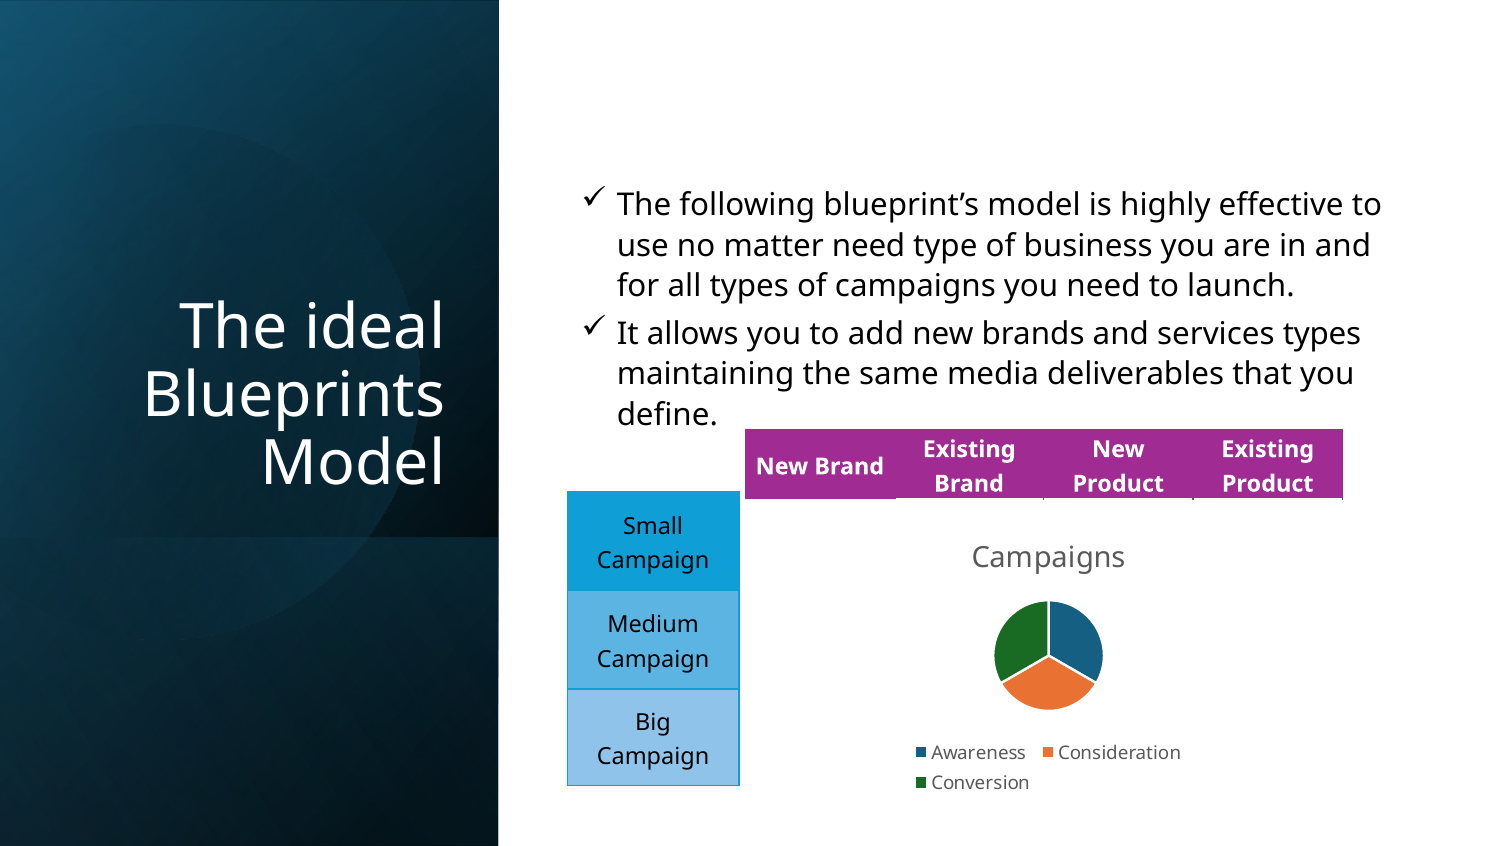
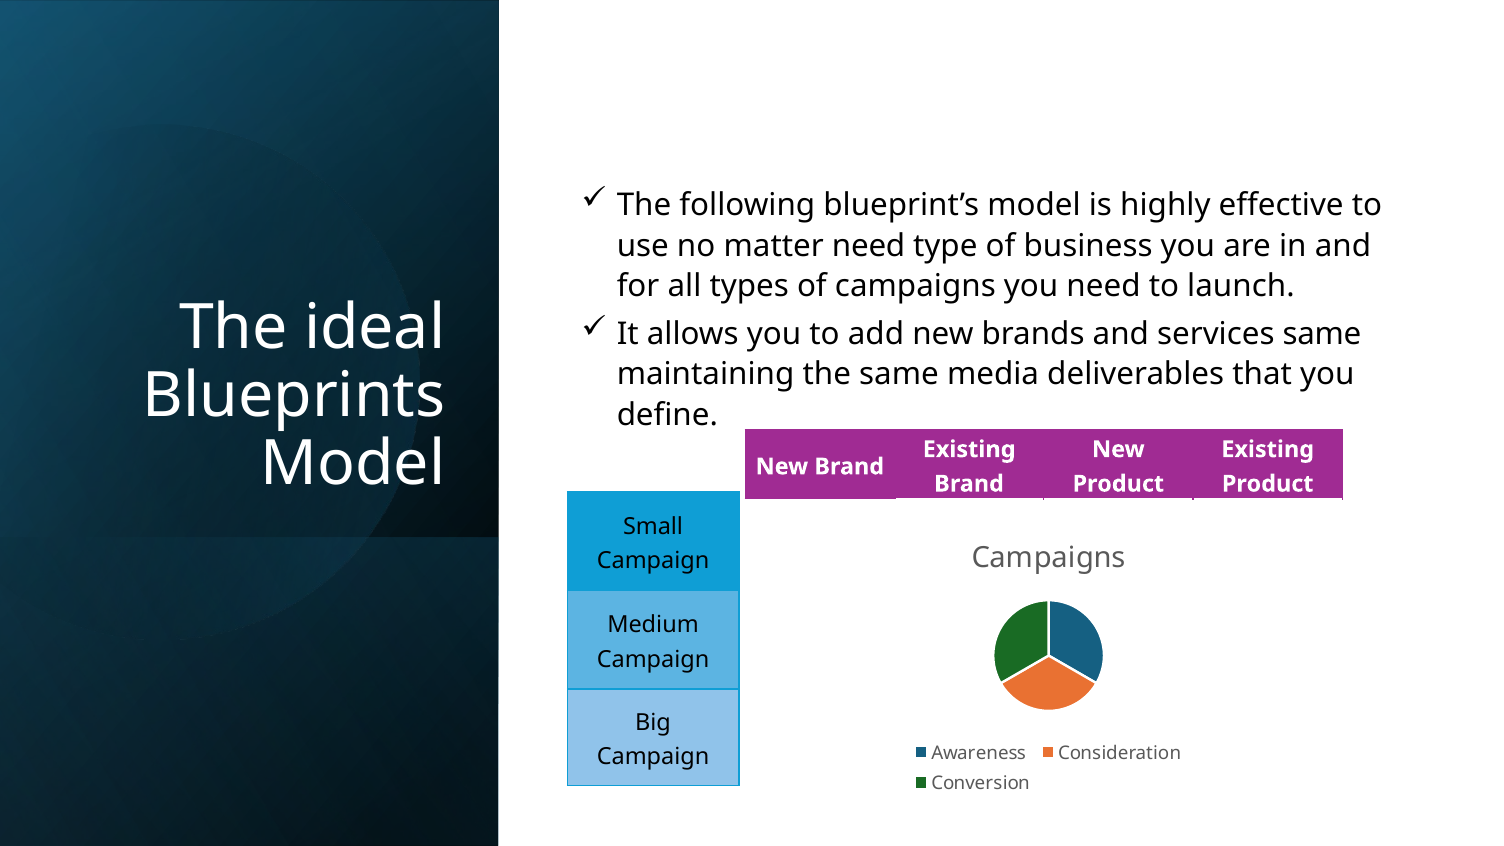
services types: types -> same (1322, 334)
